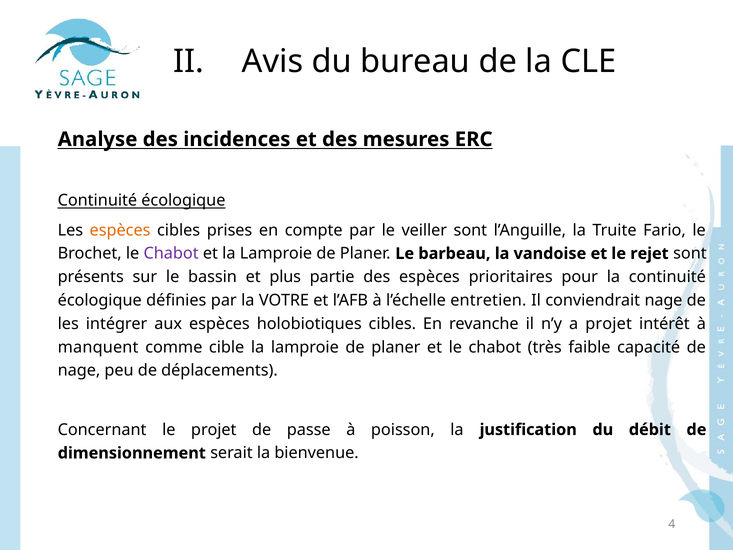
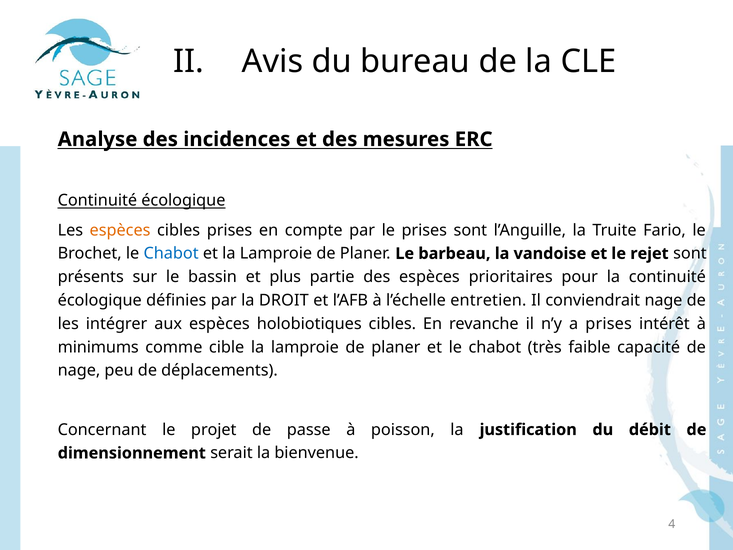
le veiller: veiller -> prises (424, 230)
Chabot colour: purple -> blue (171, 253)
VOTRE: VOTRE -> DROIT (284, 300)
a projet: projet -> prises (609, 324)
manquent: manquent -> minimums (98, 347)
